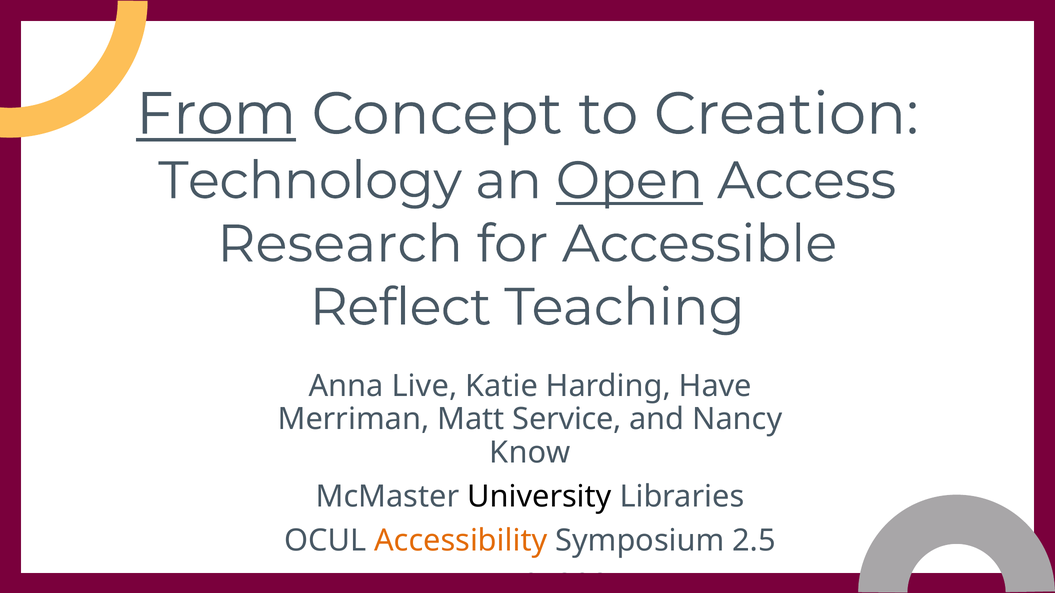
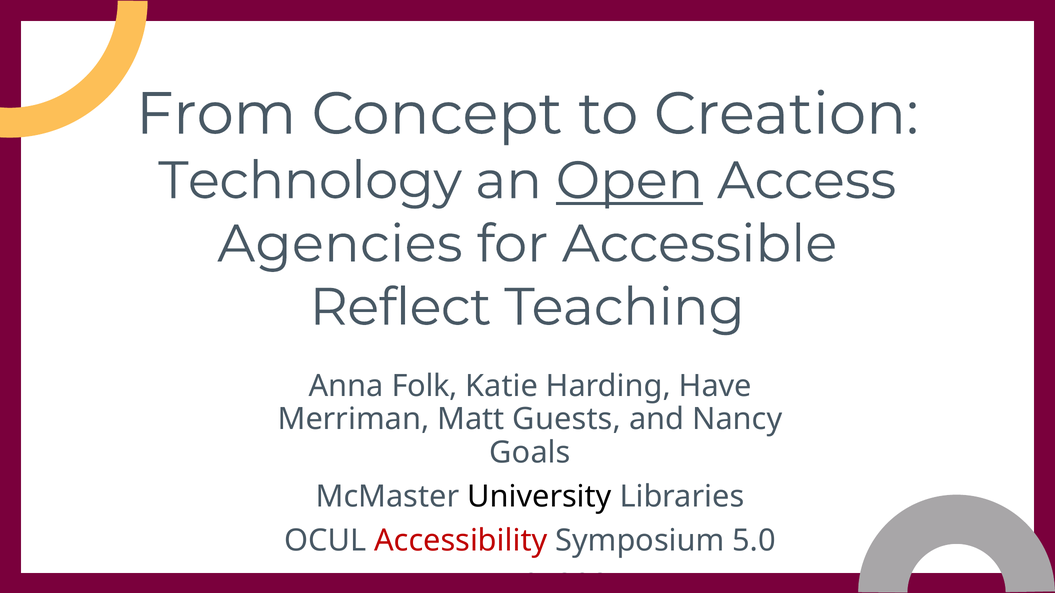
From underline: present -> none (216, 114)
Research: Research -> Agencies (340, 244)
Live: Live -> Folk (425, 386)
Service: Service -> Guests (567, 419)
Know: Know -> Goals (530, 453)
Accessibility colour: orange -> red (461, 541)
2.5: 2.5 -> 5.0 (754, 541)
